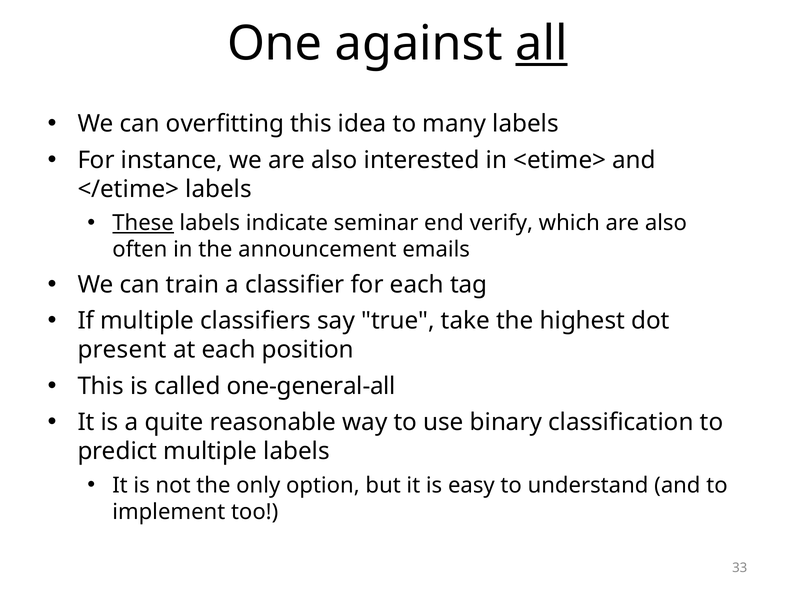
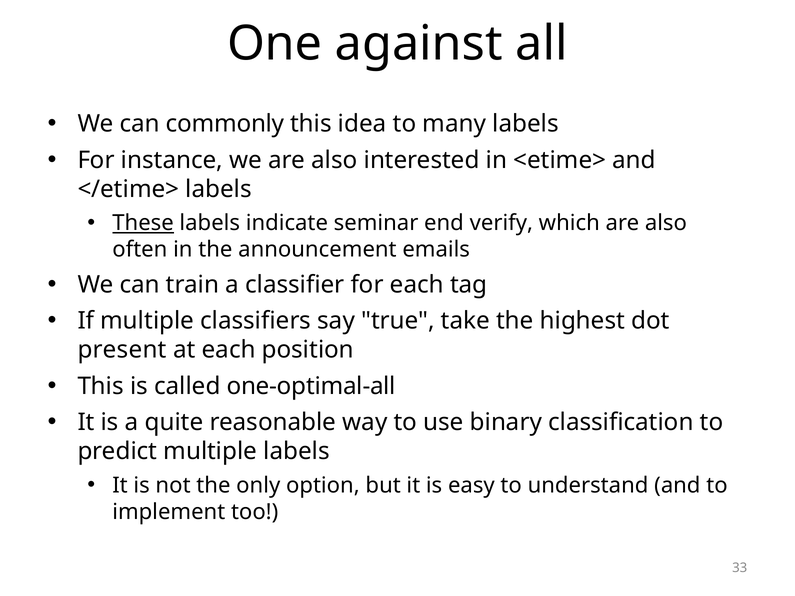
all underline: present -> none (541, 44)
overfitting: overfitting -> commonly (225, 124)
one-general-all: one-general-all -> one-optimal-all (311, 386)
